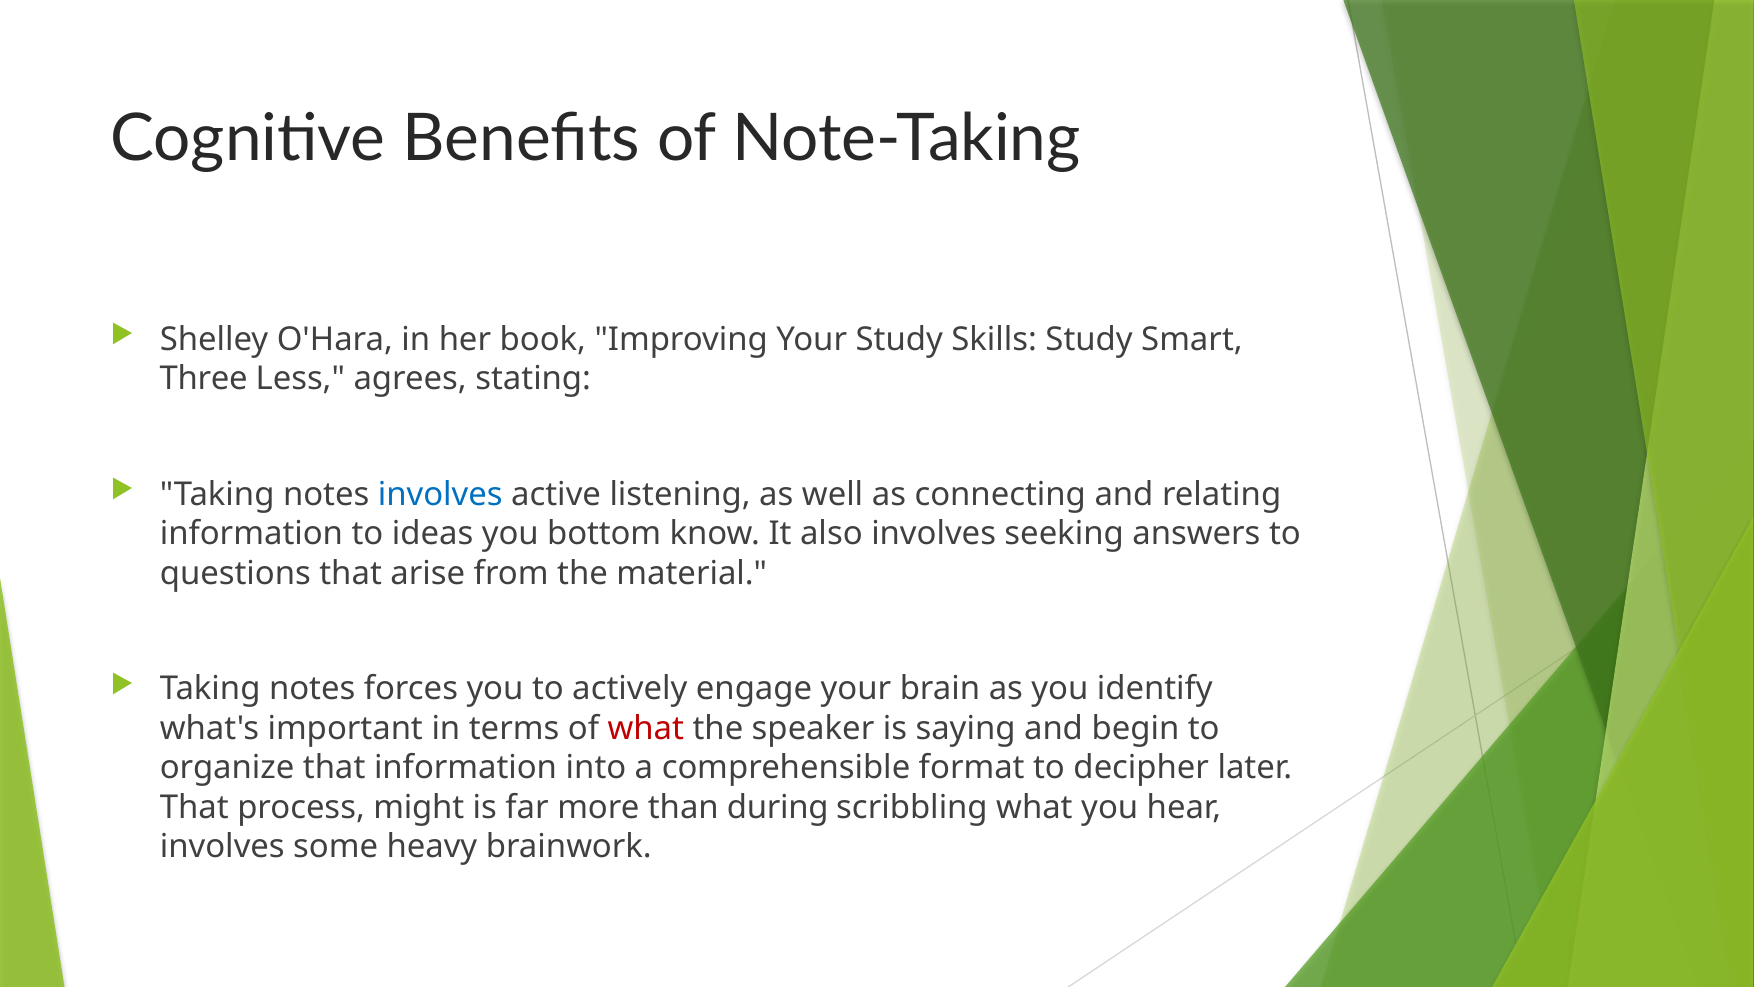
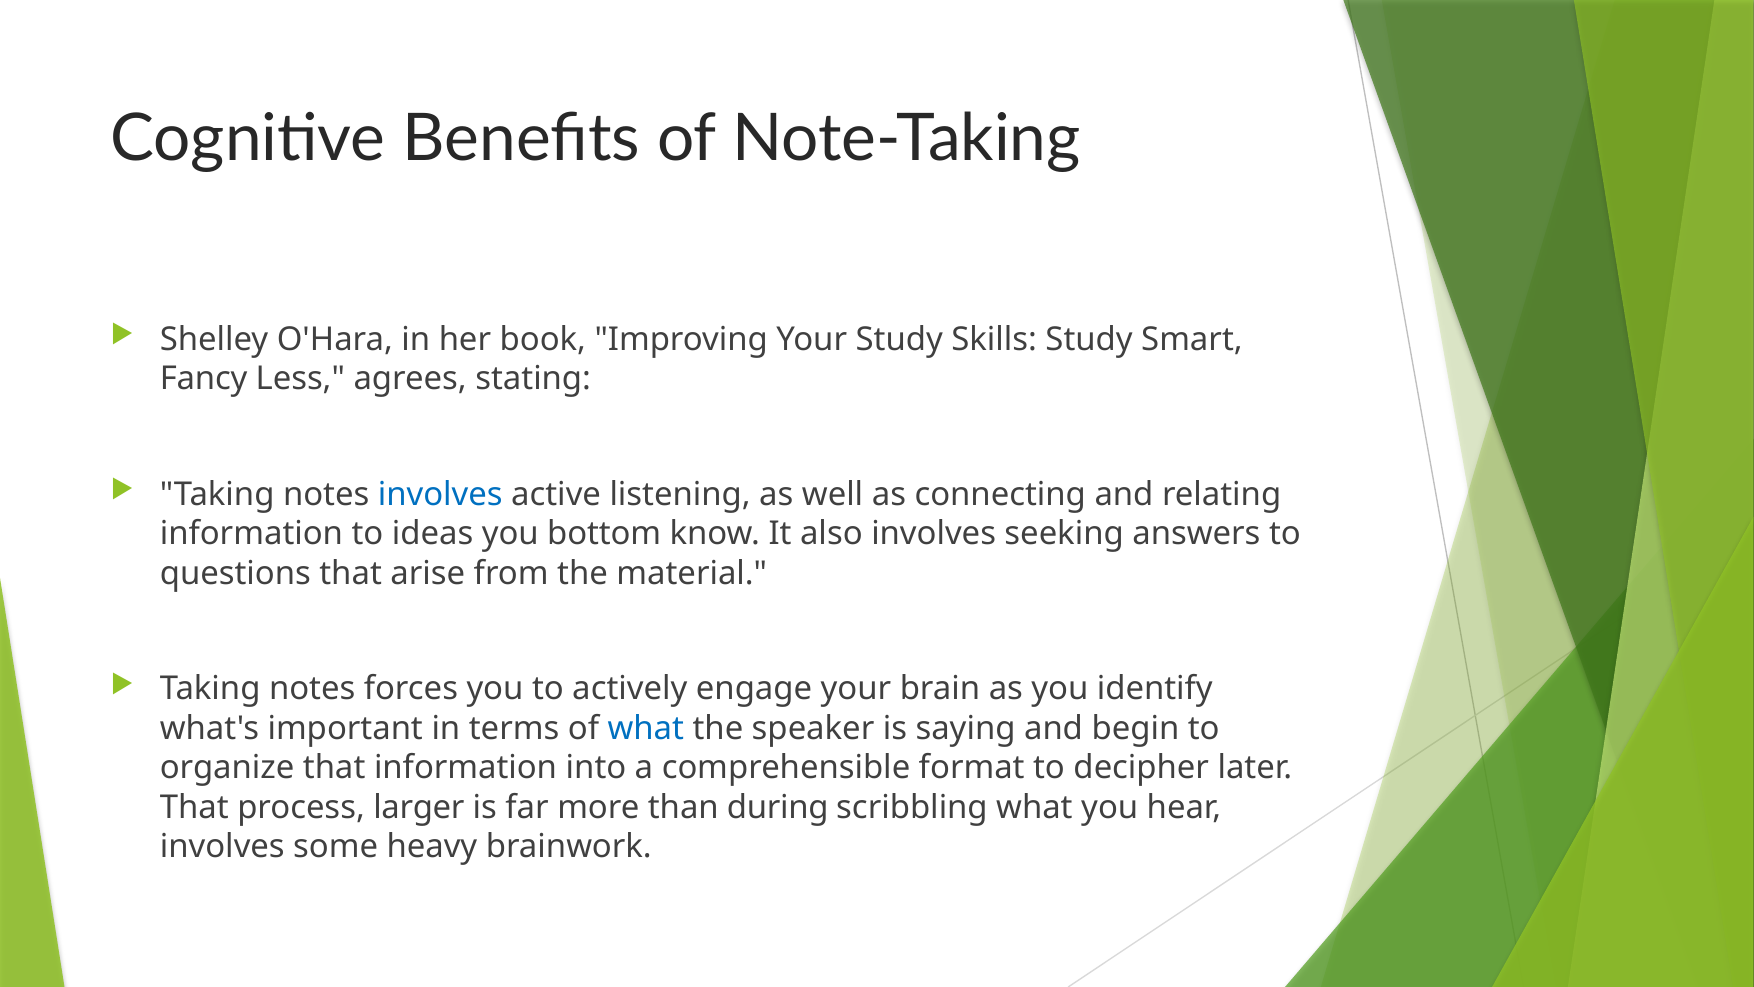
Three: Three -> Fancy (204, 379)
what colour: red -> blue (646, 728)
might: might -> larger (419, 807)
